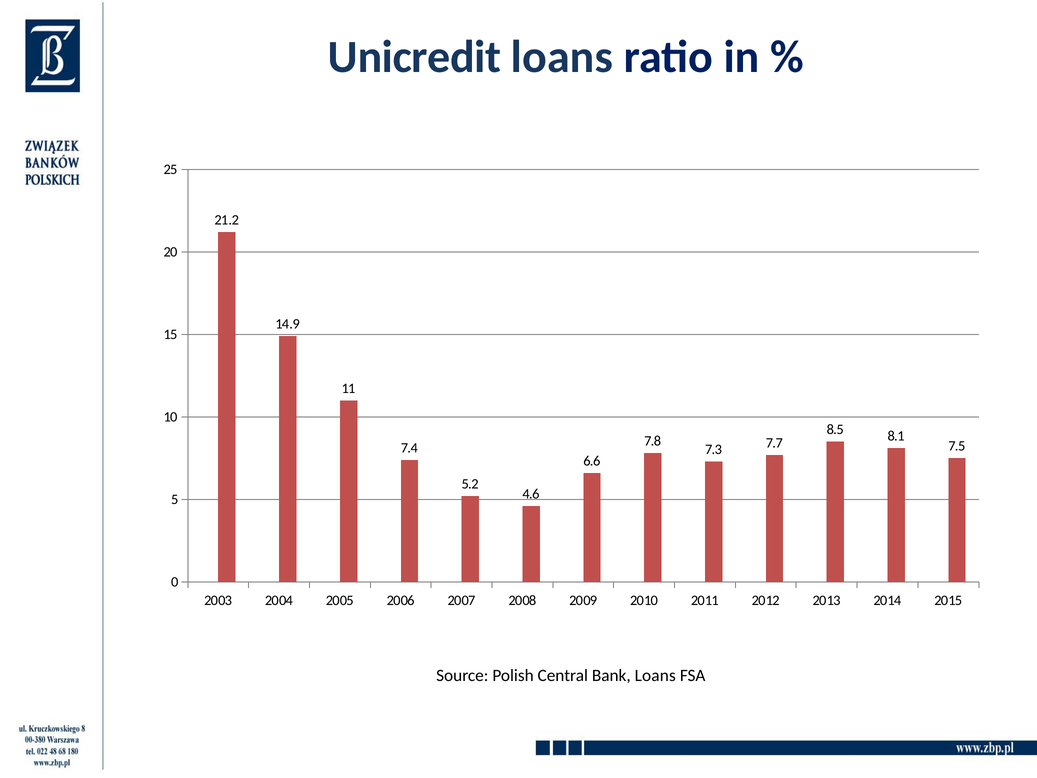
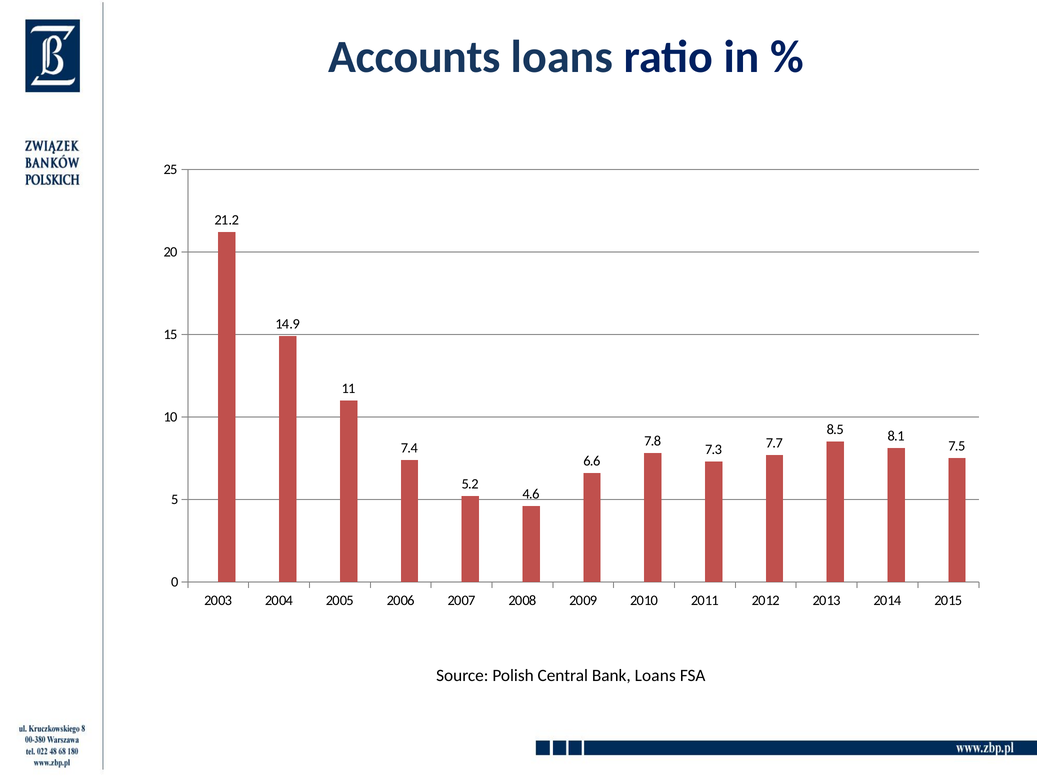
Unicredit: Unicredit -> Accounts (414, 57)
